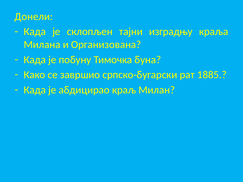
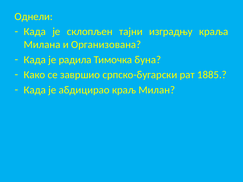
Донели: Донели -> Однели (34, 17)
побуну: побуну -> радила (75, 60)
